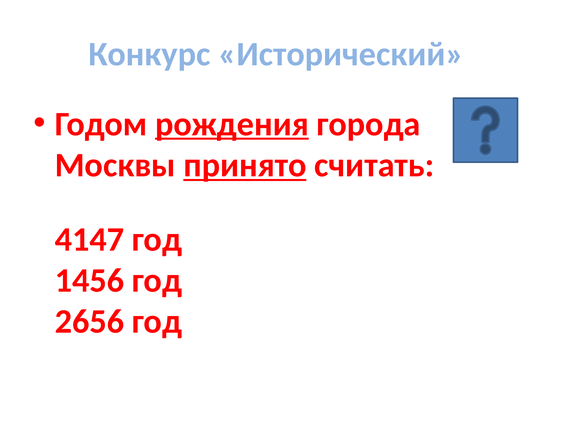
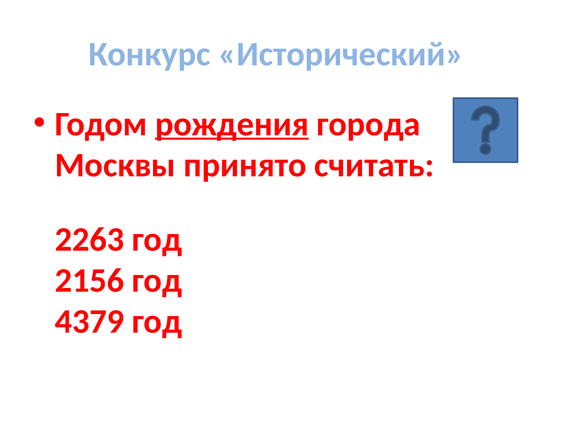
принято underline: present -> none (245, 165)
4147: 4147 -> 2263 (89, 239)
1456: 1456 -> 2156 (89, 280)
2656: 2656 -> 4379 (89, 321)
